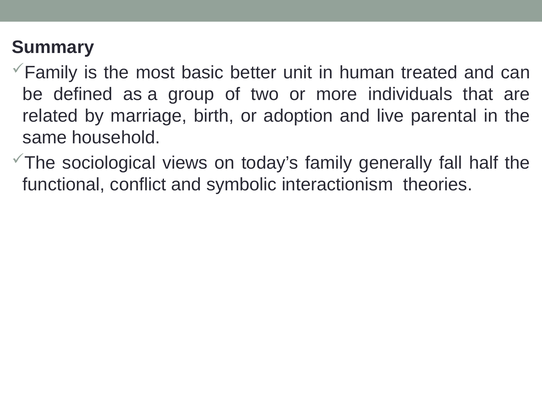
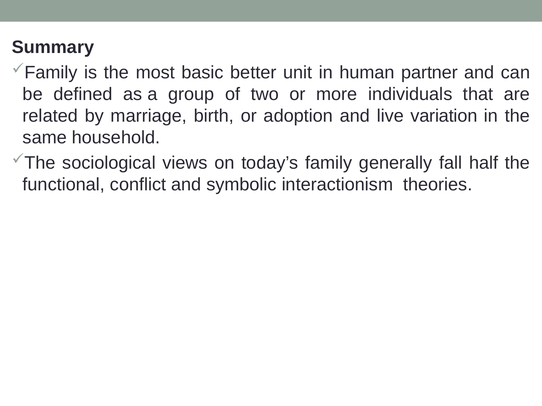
treated: treated -> partner (430, 73)
parental: parental -> variation (444, 116)
